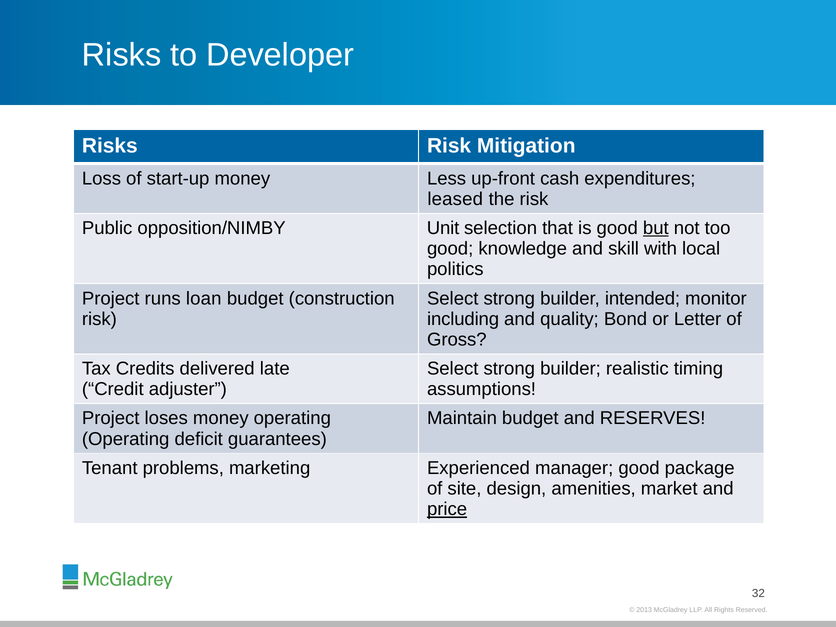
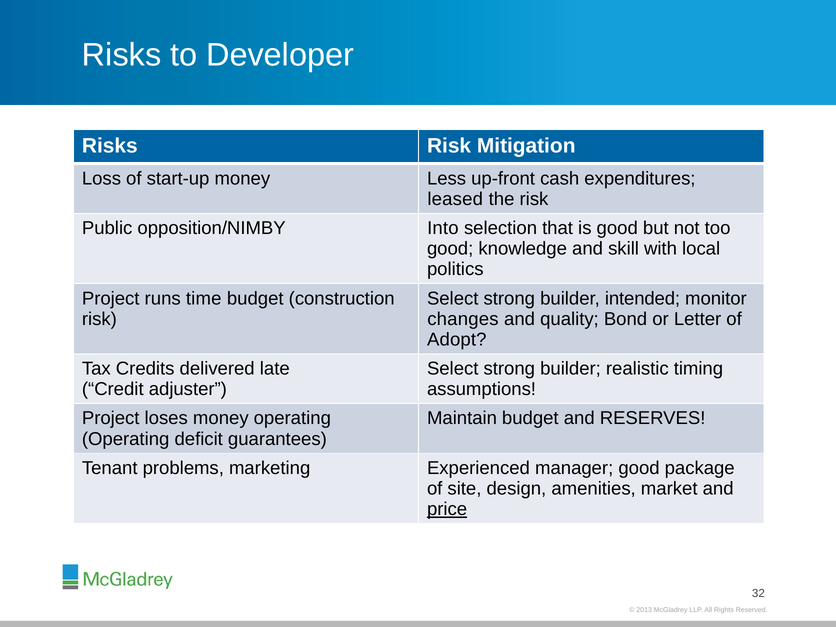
Unit: Unit -> Into (443, 228)
but underline: present -> none (656, 228)
loan: loan -> time (204, 298)
including: including -> changes (463, 319)
Gross: Gross -> Adopt (457, 340)
